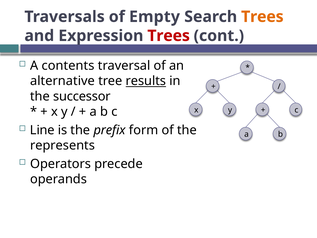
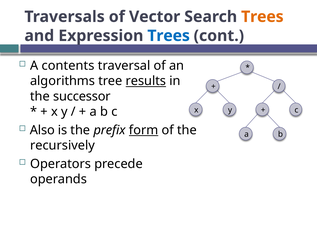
Empty: Empty -> Vector (155, 17)
Trees colour: red -> blue (169, 36)
alternative: alternative -> algorithms (63, 81)
Line: Line -> Also (42, 130)
form underline: none -> present (144, 130)
represents: represents -> recursively (63, 145)
